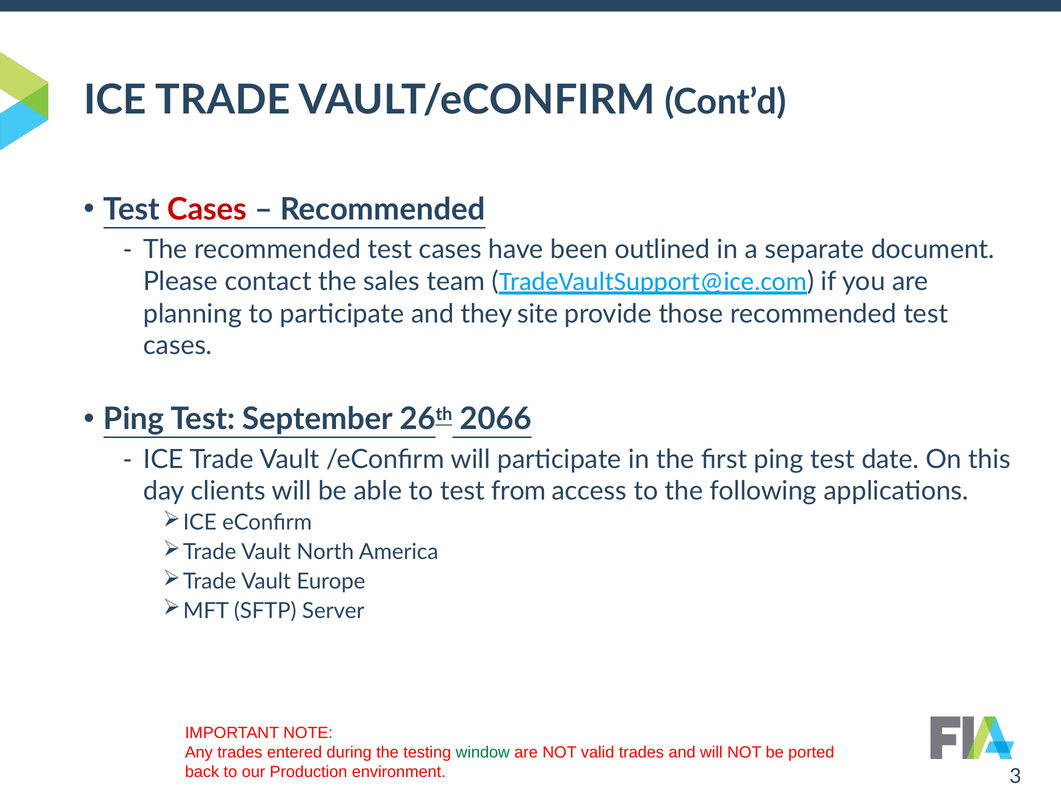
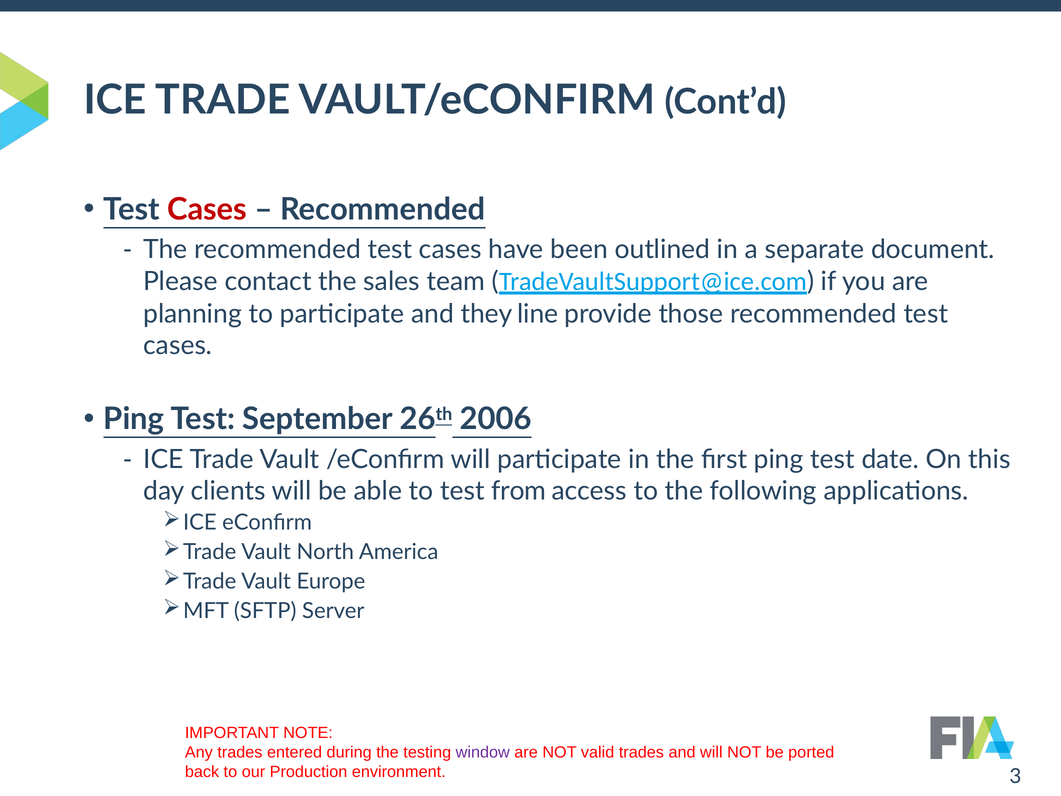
site: site -> line (538, 314)
2066: 2066 -> 2006 (496, 419)
window colour: green -> purple (483, 752)
